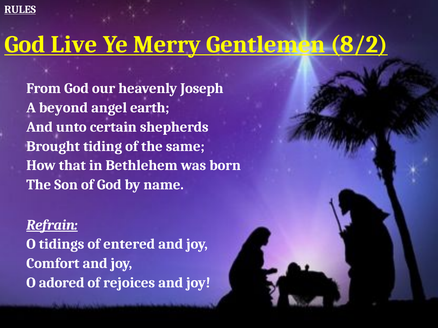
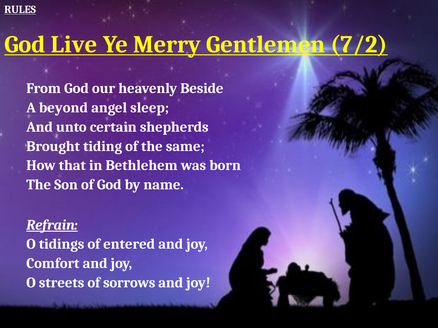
8/2: 8/2 -> 7/2 (359, 44)
Joseph: Joseph -> Beside (202, 89)
earth: earth -> sleep (150, 108)
adored: adored -> streets (62, 283)
rejoices: rejoices -> sorrows (129, 283)
